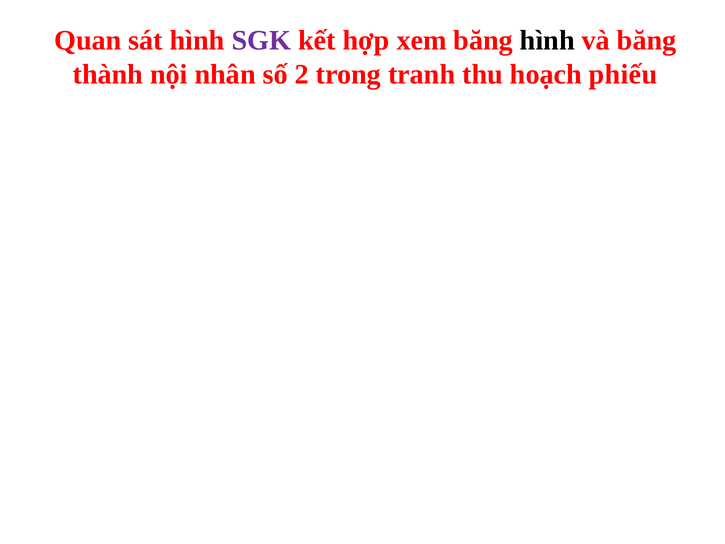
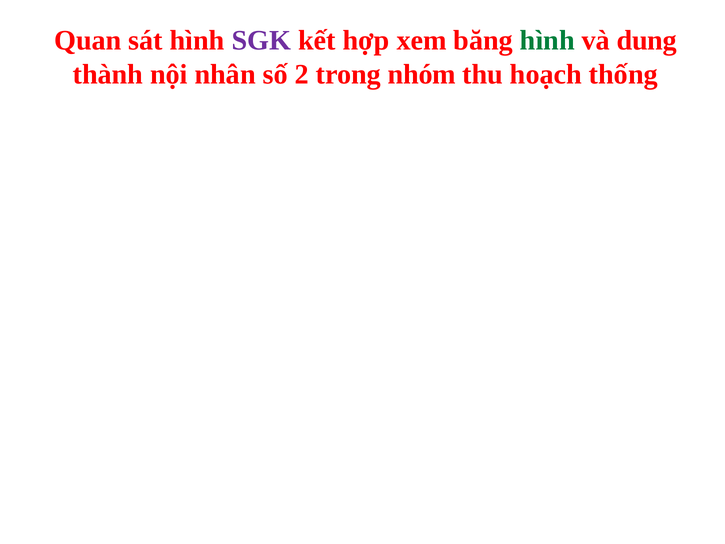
hình colour: black -> green (547, 41)
và băng: băng -> dung (647, 41)
tranh: tranh -> nhóm (422, 74)
phiếu: phiếu -> thống (623, 74)
